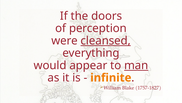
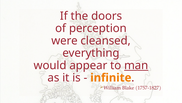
cleansed underline: present -> none (106, 40)
